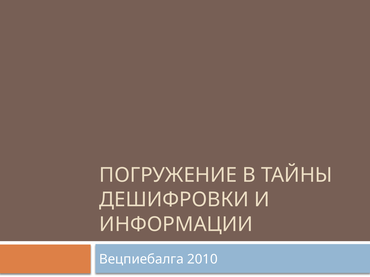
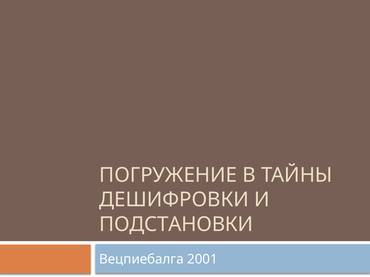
ИНФОРМАЦИИ: ИНФОРМАЦИИ -> ПОДСТАНОВКИ (176, 225)
2010: 2010 -> 2001 (202, 260)
